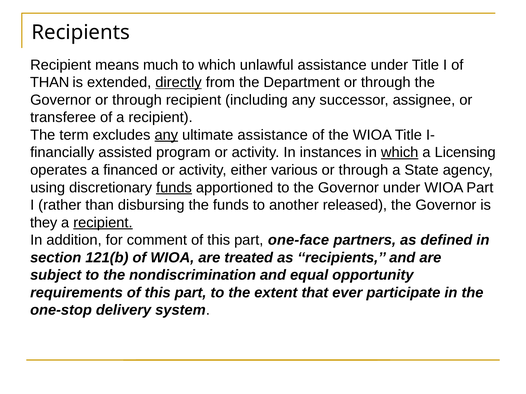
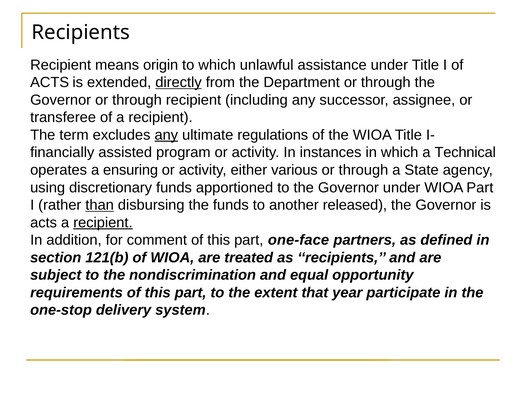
much: much -> origin (161, 65)
THAN: THAN -> ACTS (50, 83)
ultimate assistance: assistance -> regulations (273, 135)
which underline: present -> none (400, 153)
Licensing: Licensing -> Technical (465, 153)
financed: financed -> ensuring (131, 170)
funds underline: present -> none (174, 188)
than underline: none -> present (100, 205)
they: they -> acts (44, 223)
ever: ever -> year (347, 293)
